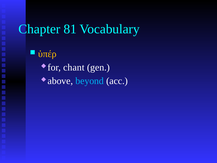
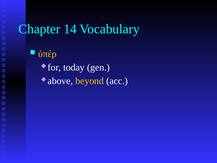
81: 81 -> 14 (70, 29)
chant: chant -> today (74, 67)
beyond colour: light blue -> yellow (90, 81)
